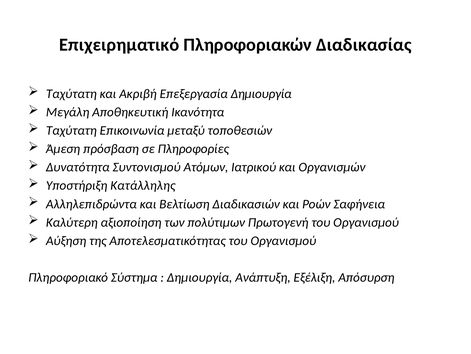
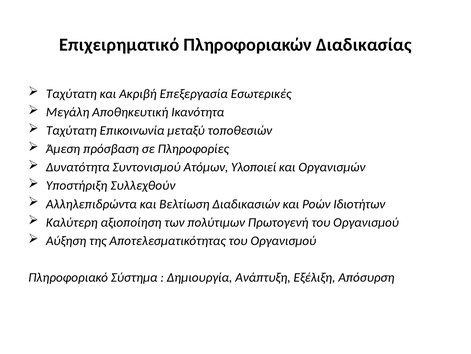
Επεξεργασία Δημιουργία: Δημιουργία -> Εσωτερικές (261, 94)
Ιατρικού: Ιατρικού -> Υλοποιεί (254, 167)
Κατάλληλης: Κατάλληλης -> Συλλεχθούν (143, 185)
Σαφήνεια: Σαφήνεια -> Ιδιοτήτων (359, 204)
